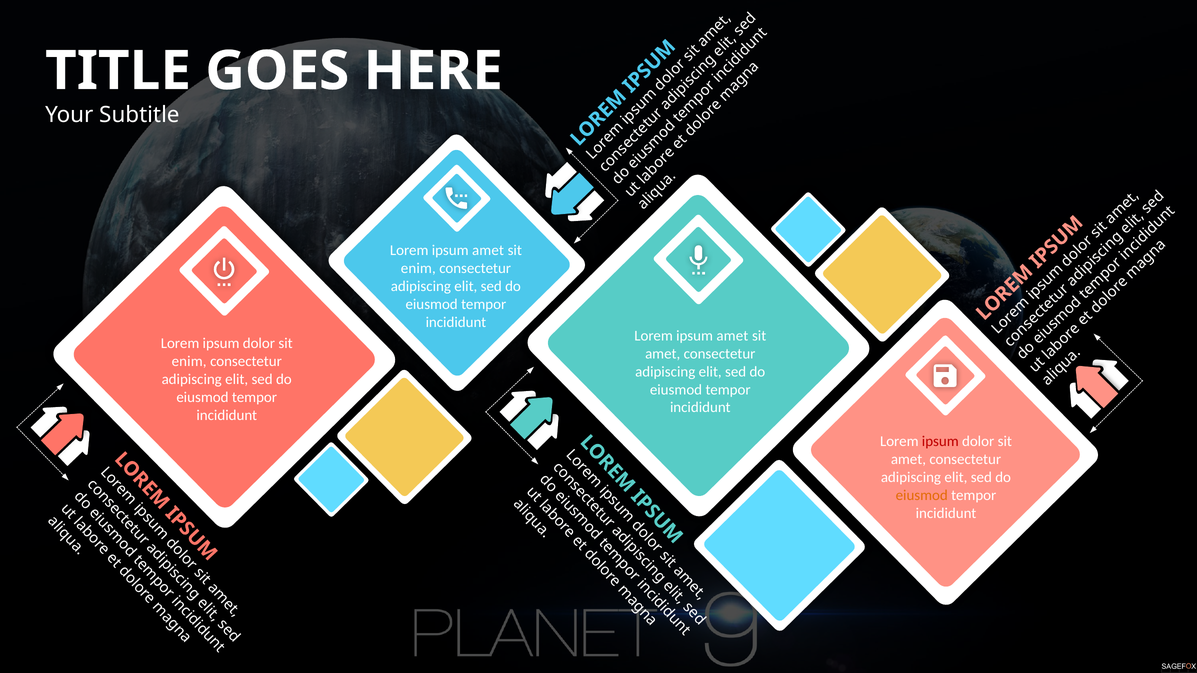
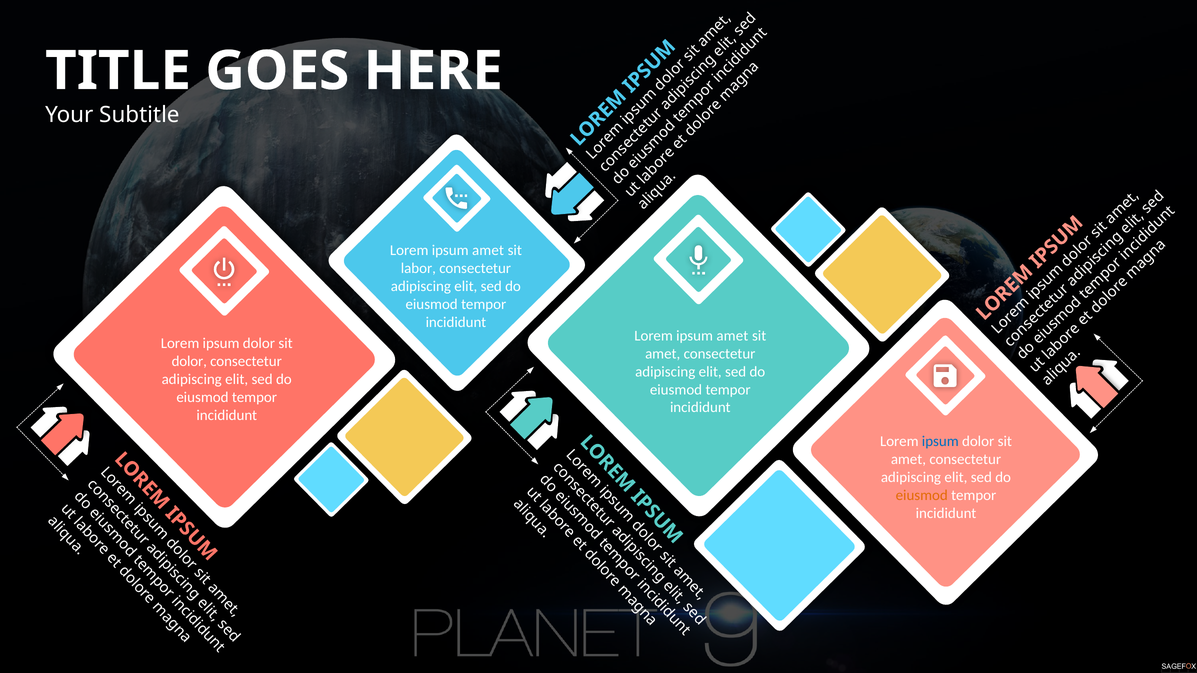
enim: enim -> labor (418, 268)
enim: enim -> dolor (189, 361)
ipsum colour: red -> blue (940, 442)
